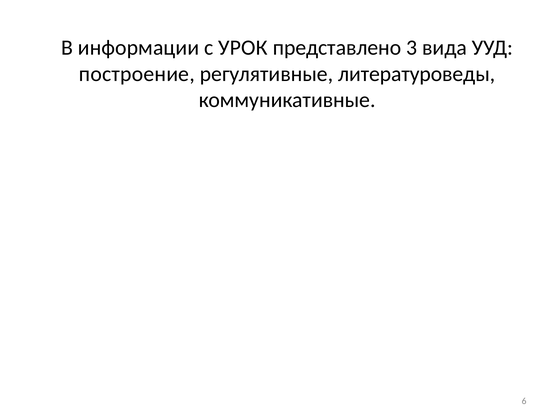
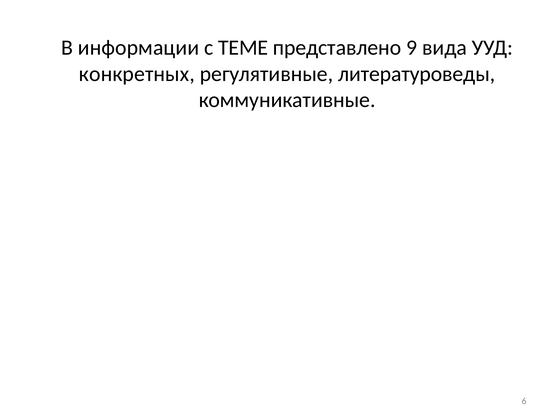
УРОК: УРОК -> ТЕМЕ (243, 48)
3: 3 -> 9 (412, 48)
построение: построение -> конкретных (137, 74)
